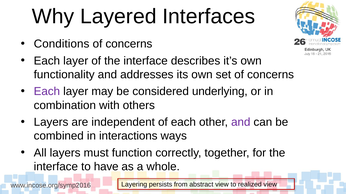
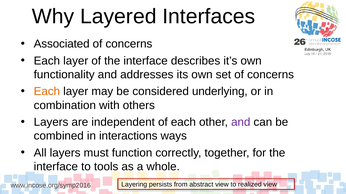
Conditions: Conditions -> Associated (62, 44)
Each colour: purple -> orange (47, 92)
have: have -> tools (106, 167)
